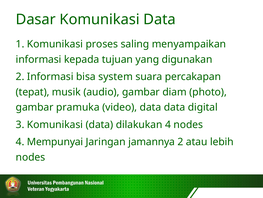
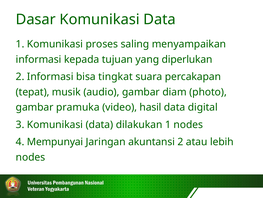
digunakan: digunakan -> diperlukan (187, 59)
system: system -> tingkat (116, 76)
video data: data -> hasil (151, 107)
dilakukan 4: 4 -> 1 (168, 124)
jamannya: jamannya -> akuntansi (152, 141)
